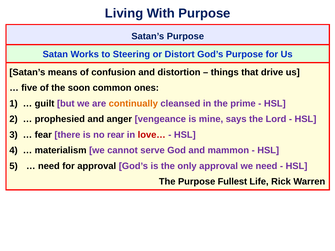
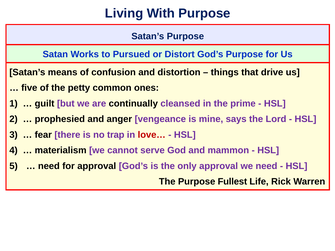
Steering: Steering -> Pursued (131, 54)
soon: soon -> petty (79, 88)
continually colour: orange -> black (133, 104)
rear: rear -> trap (116, 135)
